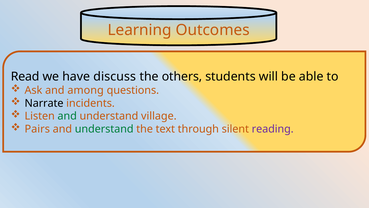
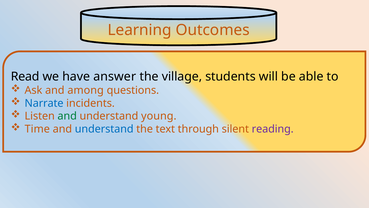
discuss: discuss -> answer (115, 76)
others: others -> village (182, 76)
Narrate colour: black -> blue (44, 103)
village: village -> young (159, 116)
Pairs: Pairs -> Time (37, 129)
understand colour: green -> blue (104, 129)
